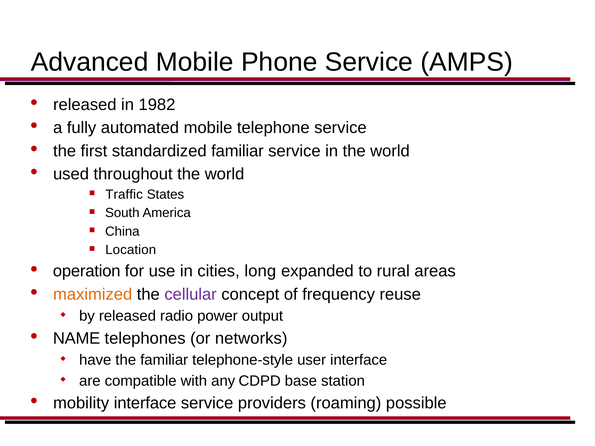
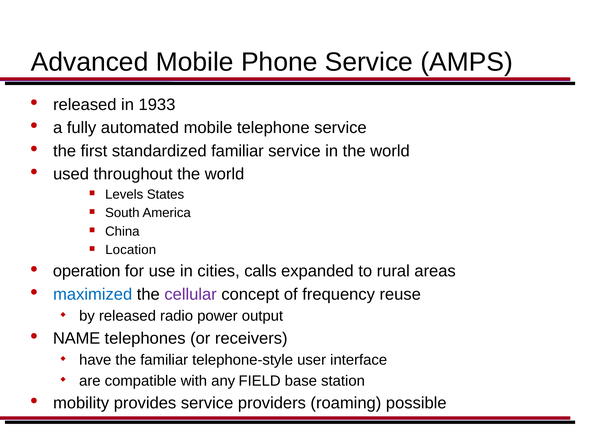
1982: 1982 -> 1933 (157, 105)
Traffic: Traffic -> Levels (124, 194)
long: long -> calls (260, 271)
maximized colour: orange -> blue (93, 295)
networks: networks -> receivers (251, 338)
CDPD: CDPD -> FIELD (260, 381)
mobility interface: interface -> provides (145, 403)
